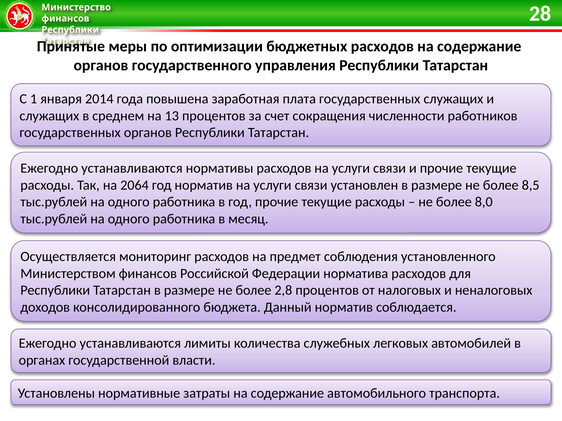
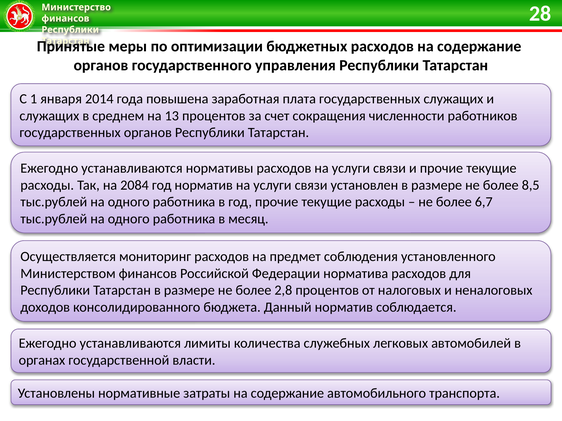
2064: 2064 -> 2084 (135, 185)
8,0: 8,0 -> 6,7 (484, 202)
